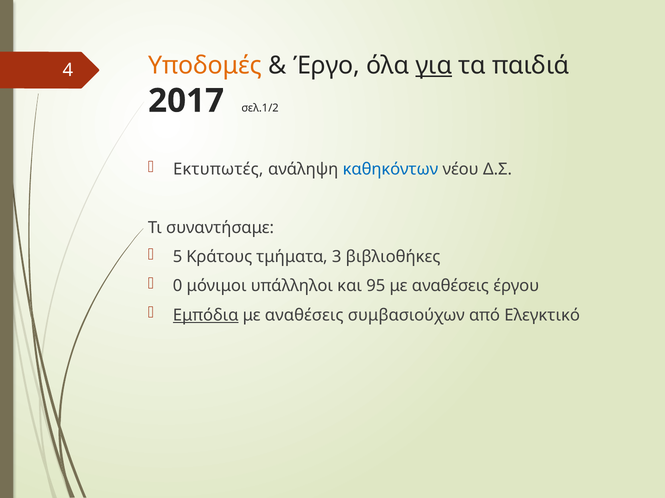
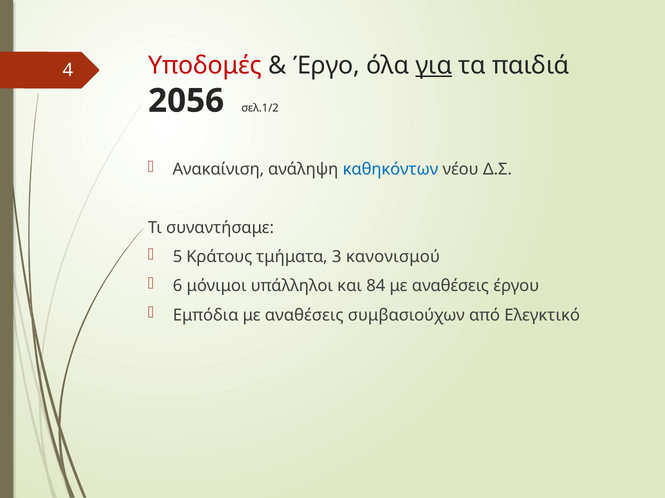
Υποδομές colour: orange -> red (205, 65)
2017: 2017 -> 2056 (186, 101)
Εκτυπωτές: Εκτυπωτές -> Ανακαίνιση (218, 170)
βιβλιοθήκες: βιβλιοθήκες -> κανονισμού (393, 257)
0: 0 -> 6 (178, 286)
95: 95 -> 84 (376, 286)
Εμπόδια underline: present -> none (206, 316)
